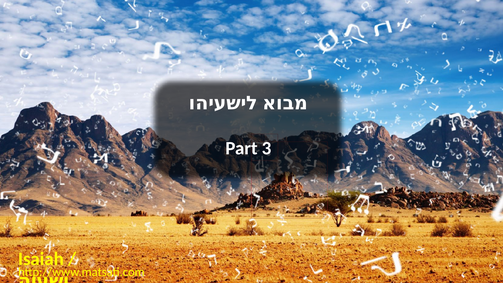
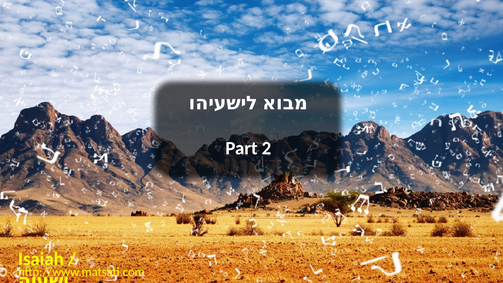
3: 3 -> 2 (267, 148)
